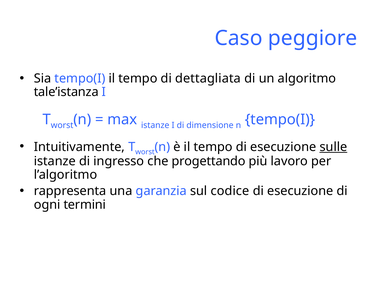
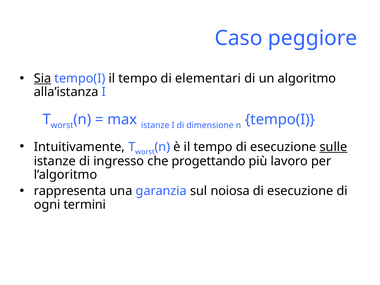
Sia underline: none -> present (43, 78)
dettagliata: dettagliata -> elementari (208, 78)
tale’istanza: tale’istanza -> alla’istanza (66, 92)
codice: codice -> noiosa (230, 191)
